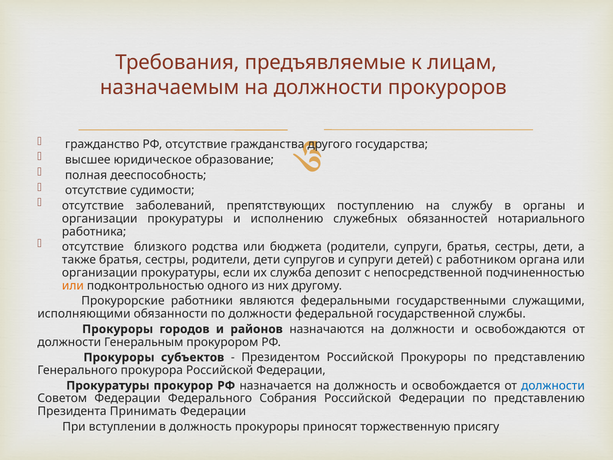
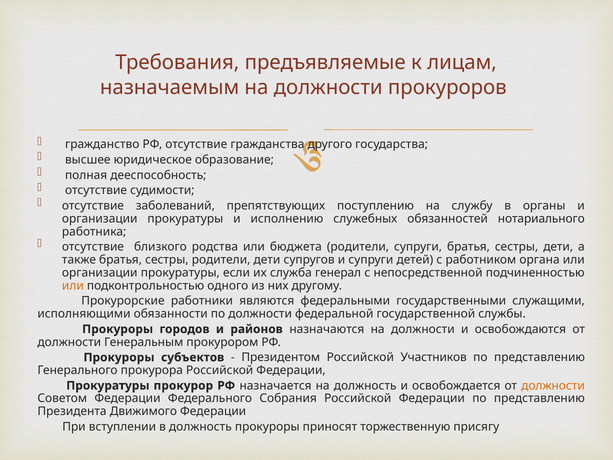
депозит: депозит -> генерал (338, 273)
Российской Прокуроры: Прокуроры -> Участников (434, 357)
должности colour: blue -> orange (553, 385)
Принимать: Принимать -> Движимого (143, 411)
